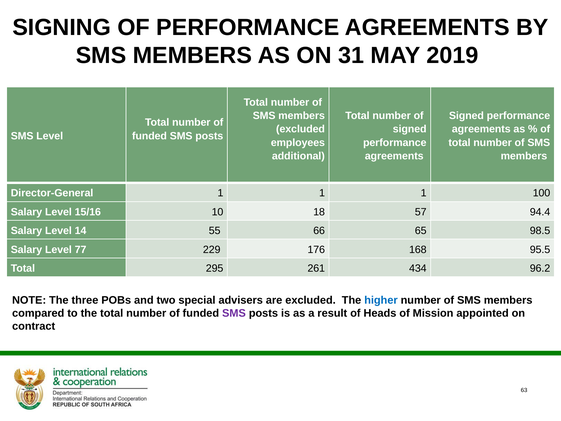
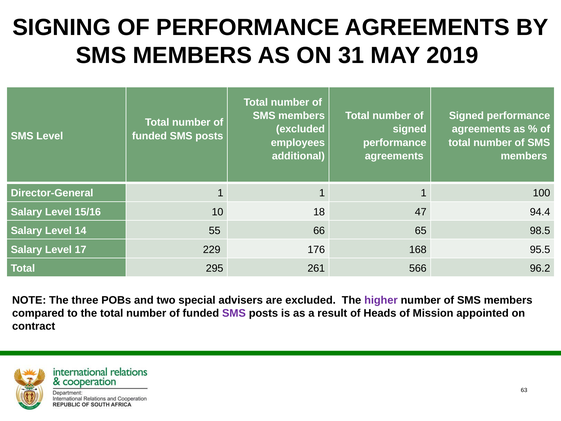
57: 57 -> 47 (421, 212)
77: 77 -> 17 (81, 249)
434: 434 -> 566 (418, 268)
higher colour: blue -> purple (381, 300)
